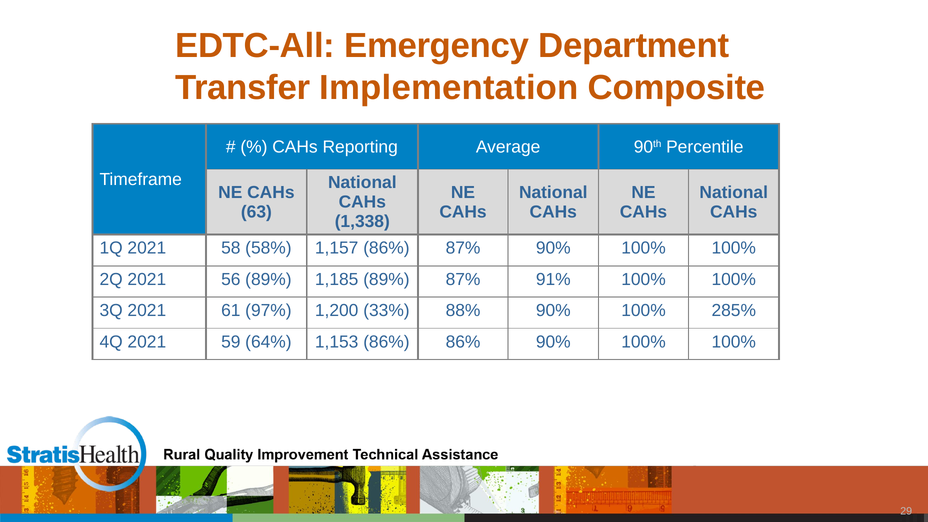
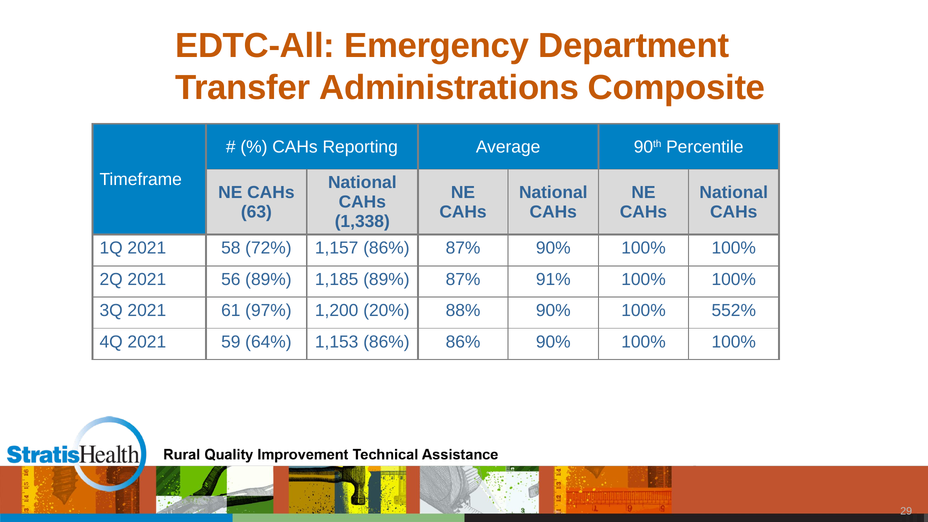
Implementation: Implementation -> Administrations (449, 88)
58%: 58% -> 72% (268, 248)
33%: 33% -> 20% (386, 311)
285%: 285% -> 552% (734, 311)
